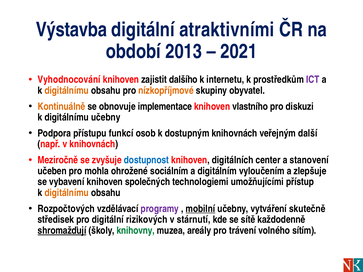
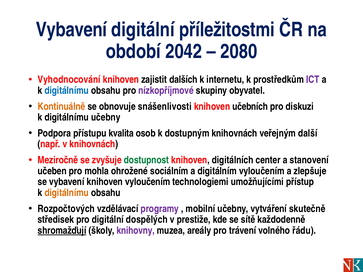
Výstavba: Výstavba -> Vybavení (71, 30)
atraktivními: atraktivními -> příležitostmi (227, 30)
2013: 2013 -> 2042 (184, 52)
2021: 2021 -> 2080 (239, 52)
dalšího: dalšího -> dalších (183, 80)
digitálnímu colour: orange -> blue (67, 91)
nízkopříjmové colour: orange -> purple (166, 91)
implementace: implementace -> snášenlivosti (165, 107)
vlastního: vlastního -> učebních (250, 107)
funkcí: funkcí -> kvalita (121, 133)
dostupnost colour: blue -> green (146, 160)
knihoven společných: společných -> vyloučením (148, 182)
mobilní underline: present -> none (200, 209)
rizikových: rizikových -> dospělých (147, 220)
stárnutí: stárnutí -> prestiže (194, 220)
knihovny colour: green -> purple (136, 231)
sítím: sítím -> řádu (304, 231)
